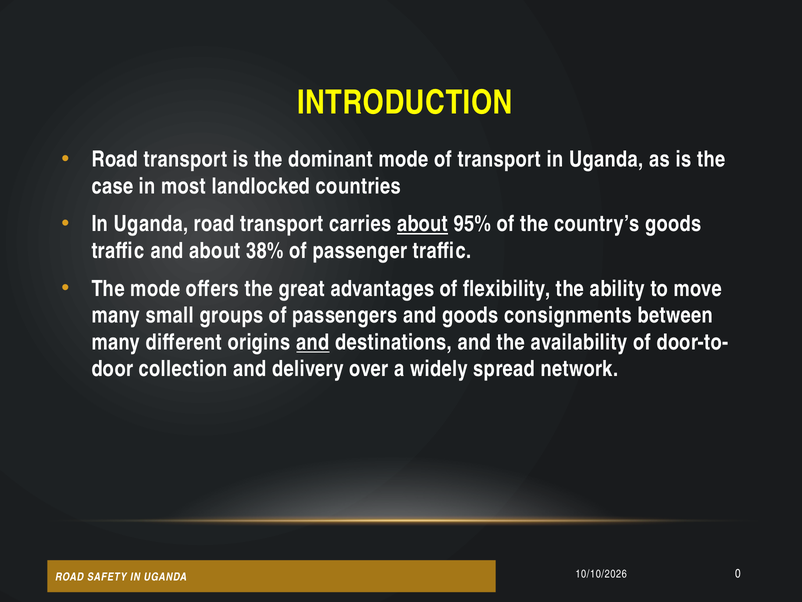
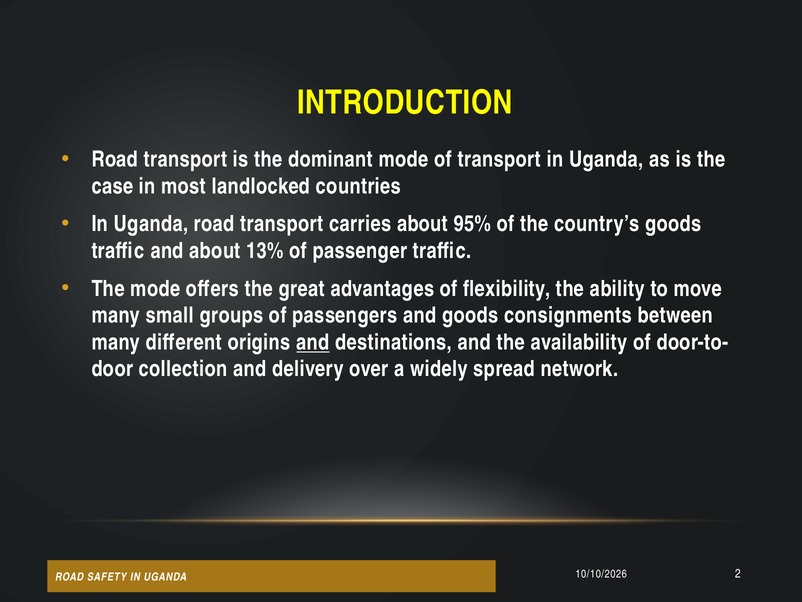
about underline: present -> none (423, 224)
38%: 38% -> 13% (265, 251)
0: 0 -> 2 (738, 573)
